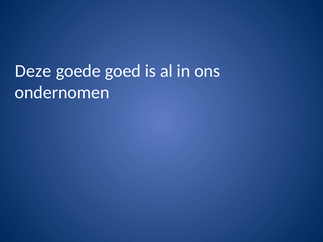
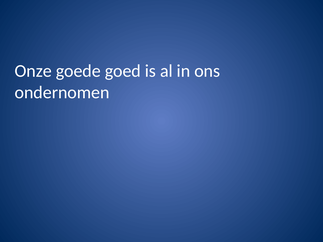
Deze: Deze -> Onze (33, 71)
